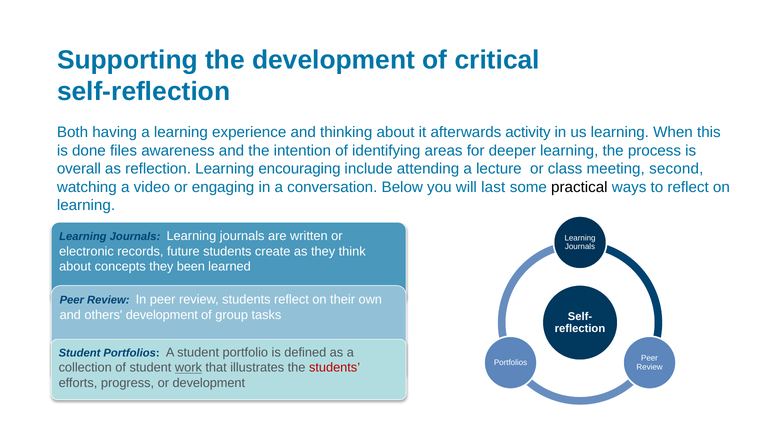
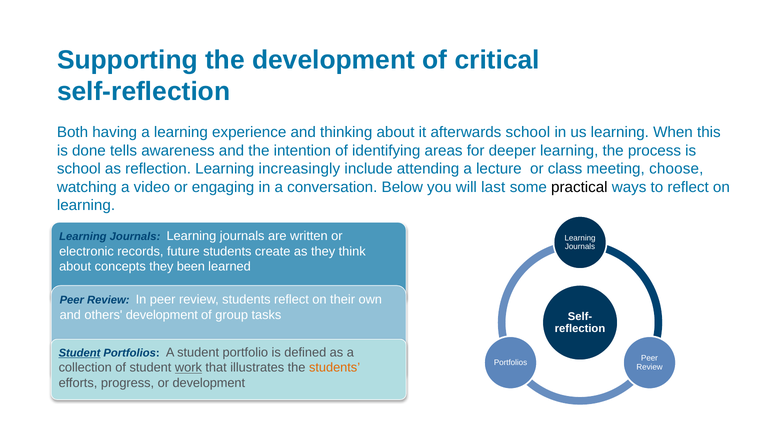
afterwards activity: activity -> school (528, 133)
files: files -> tells (124, 151)
overall: overall -> school (79, 169)
encouraging: encouraging -> increasingly (299, 169)
second: second -> choose (676, 169)
Student underline: none -> present (79, 353)
students colour: red -> orange (335, 368)
